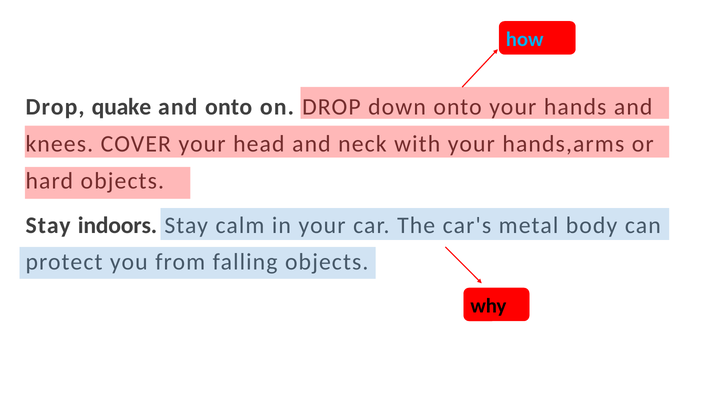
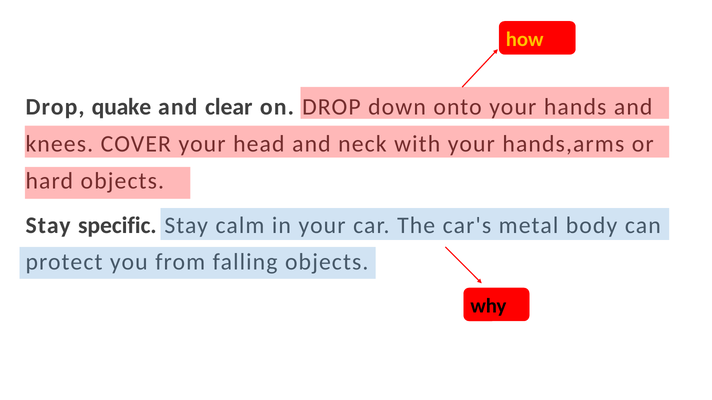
how colour: light blue -> yellow (525, 39)
and onto: onto -> clear (229, 107)
indoors: indoors -> specific (117, 225)
